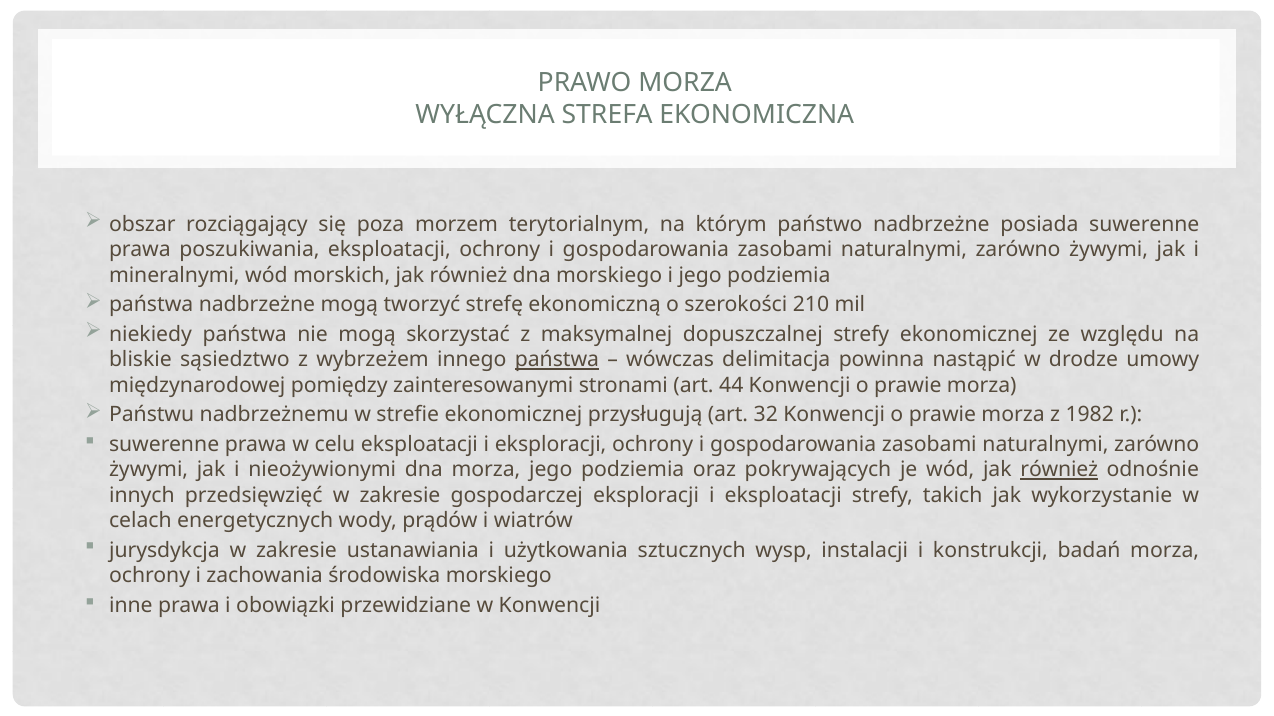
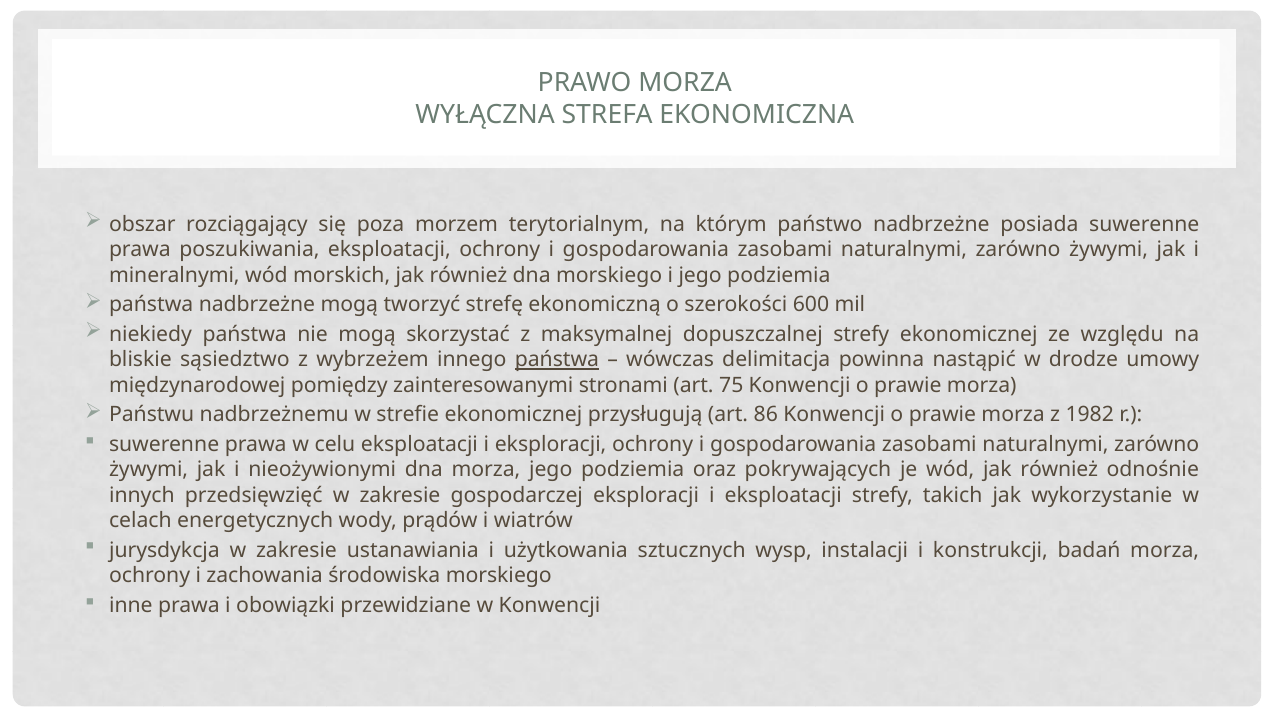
210: 210 -> 600 (811, 305)
44: 44 -> 75 (731, 386)
32: 32 -> 86 (766, 415)
również underline: present -> none (1059, 470)
